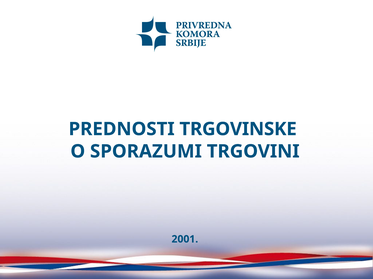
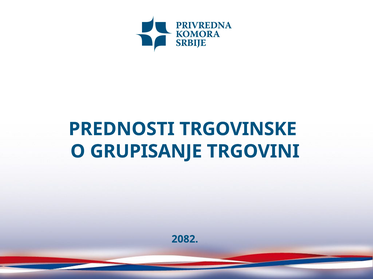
SPORAZUMI: SPORAZUMI -> GRUPISANJE (146, 152)
2001: 2001 -> 2082 (185, 240)
